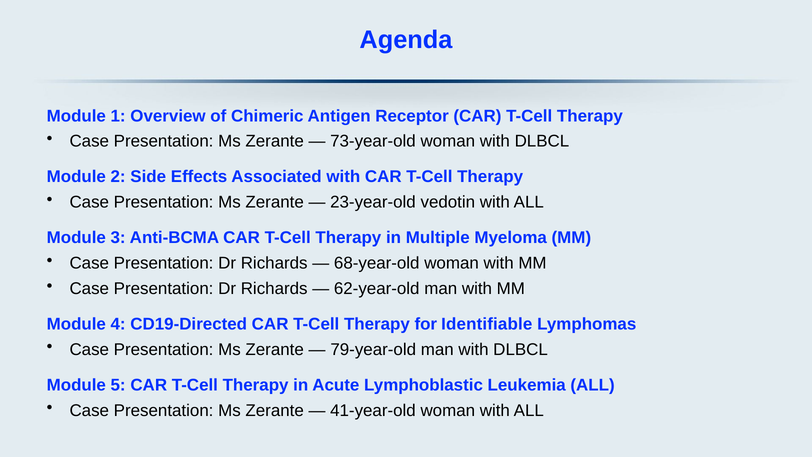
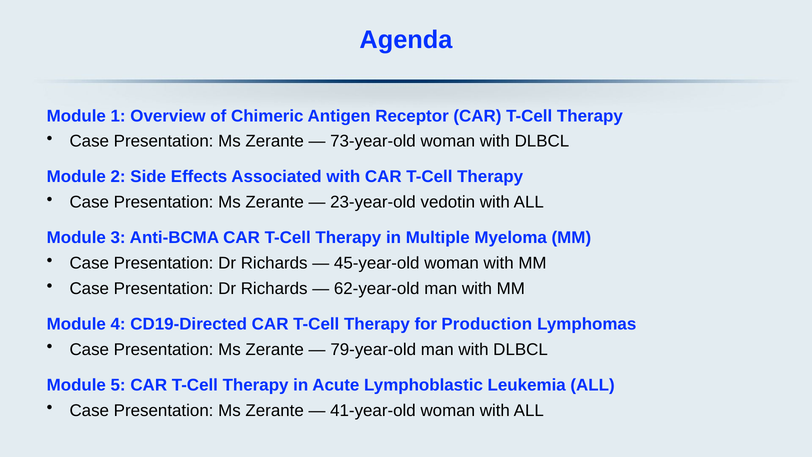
68-year-old: 68-year-old -> 45-year-old (377, 263)
Identifiable: Identifiable -> Production (487, 324)
